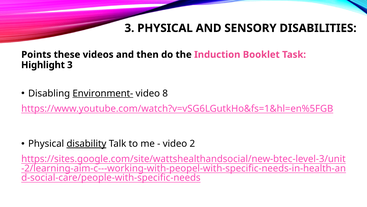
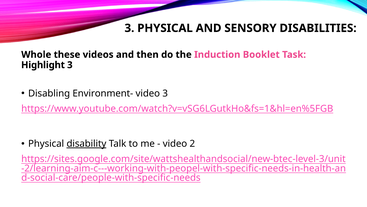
Points: Points -> Whole (36, 54)
Environment- underline: present -> none (103, 93)
video 8: 8 -> 3 (165, 93)
